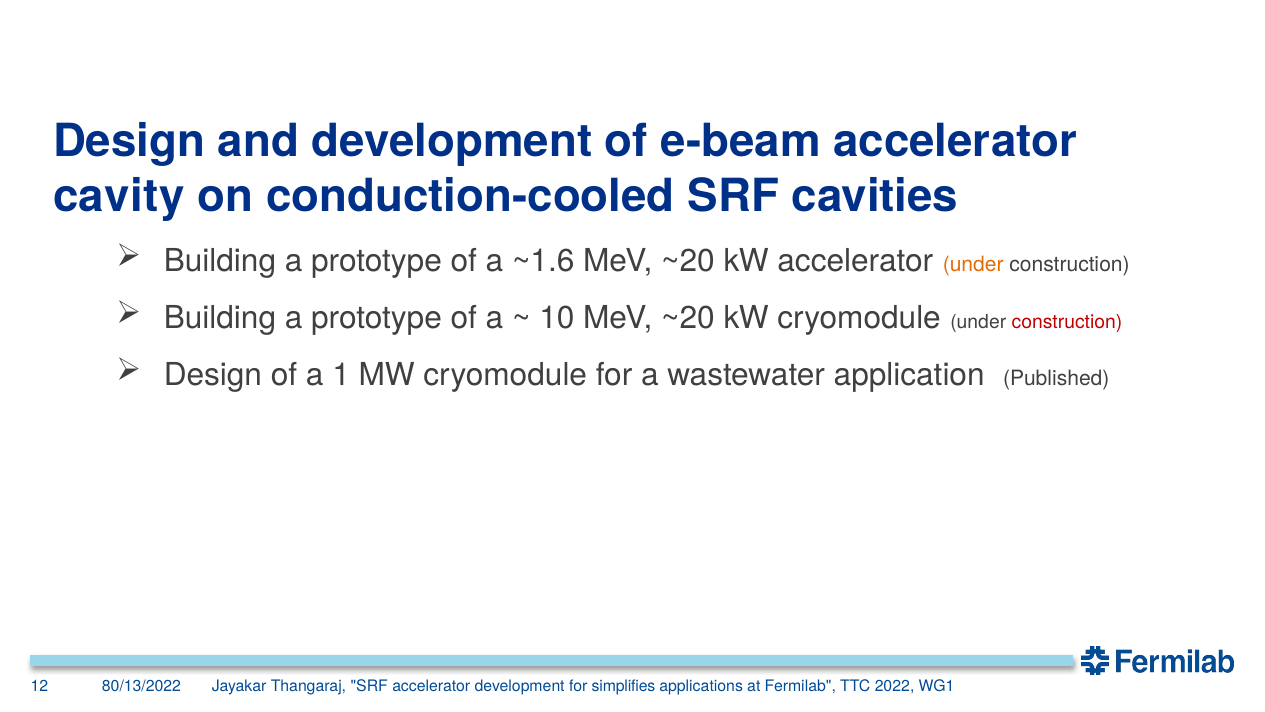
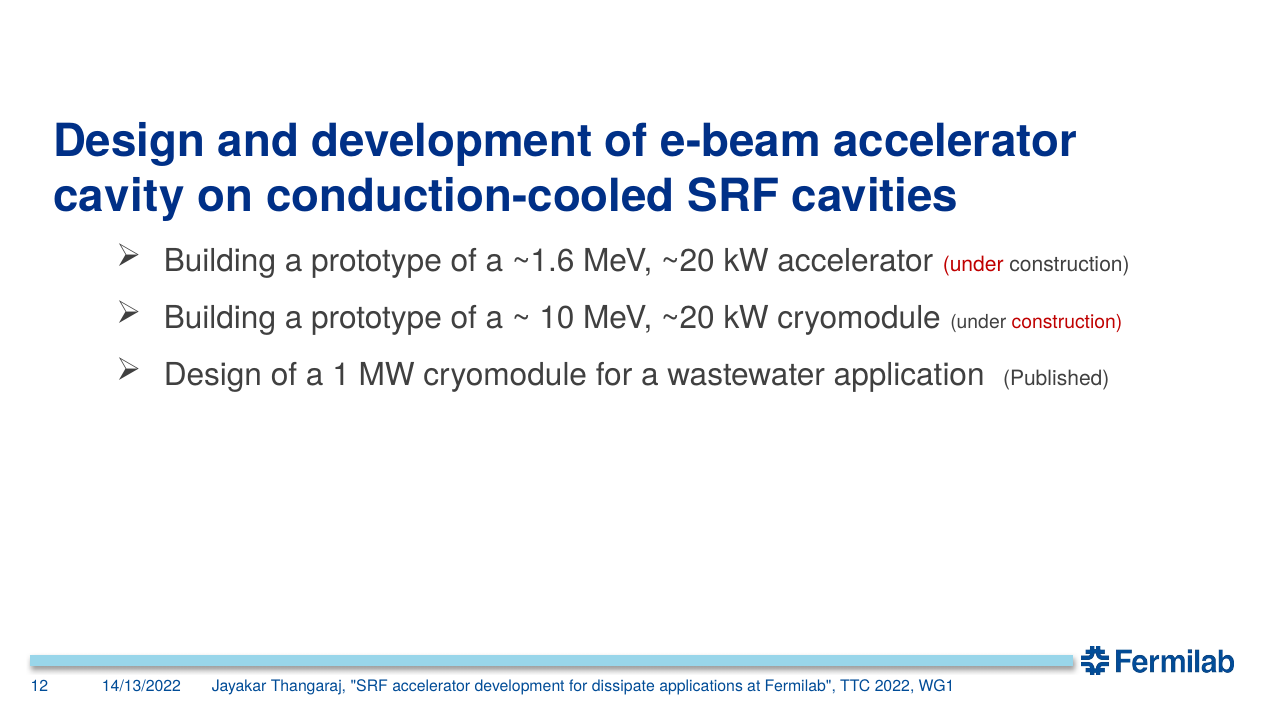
under colour: orange -> red (973, 264)
80/13/2022: 80/13/2022 -> 14/13/2022 (141, 685)
simplifies: simplifies -> dissipate (623, 685)
